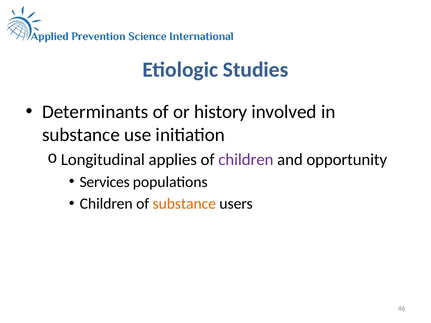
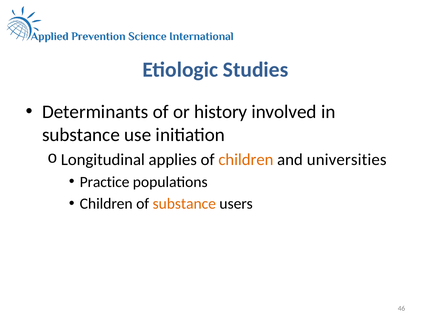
children colour: purple -> orange (246, 160)
opportunity: opportunity -> universities (347, 160)
Services: Services -> Practice (105, 182)
